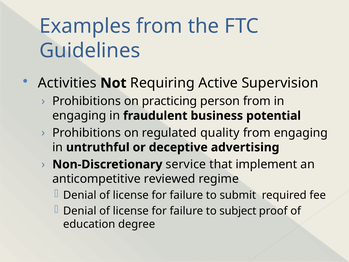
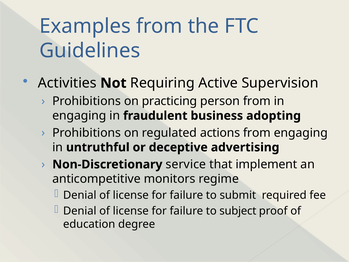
potential: potential -> adopting (274, 116)
quality: quality -> actions (220, 133)
reviewed: reviewed -> monitors (170, 179)
